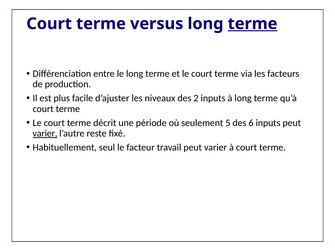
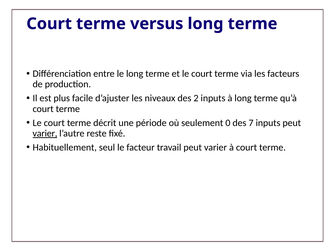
terme underline: present -> none (253, 24)
5: 5 -> 0 (228, 123)
6: 6 -> 7 (251, 123)
